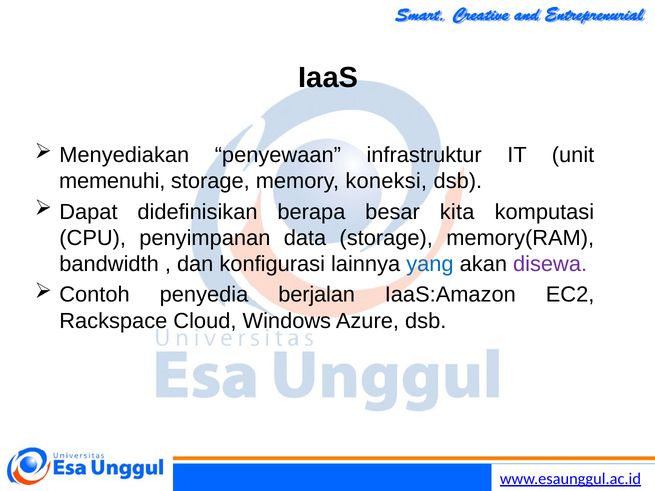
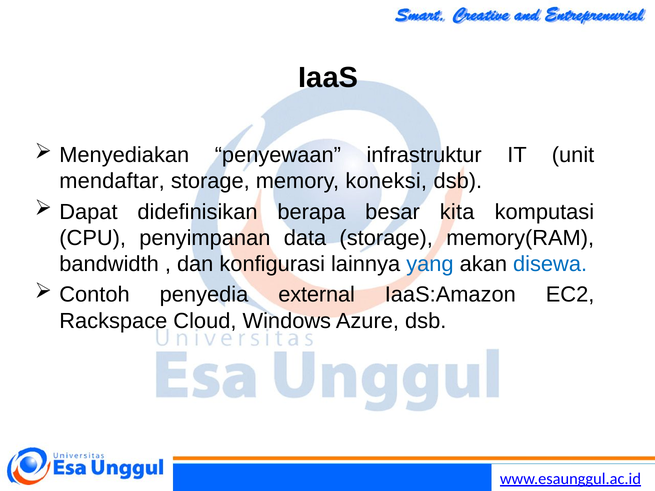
memenuhi: memenuhi -> mendaftar (112, 181)
disewa colour: purple -> blue (550, 264)
berjalan: berjalan -> external (317, 295)
